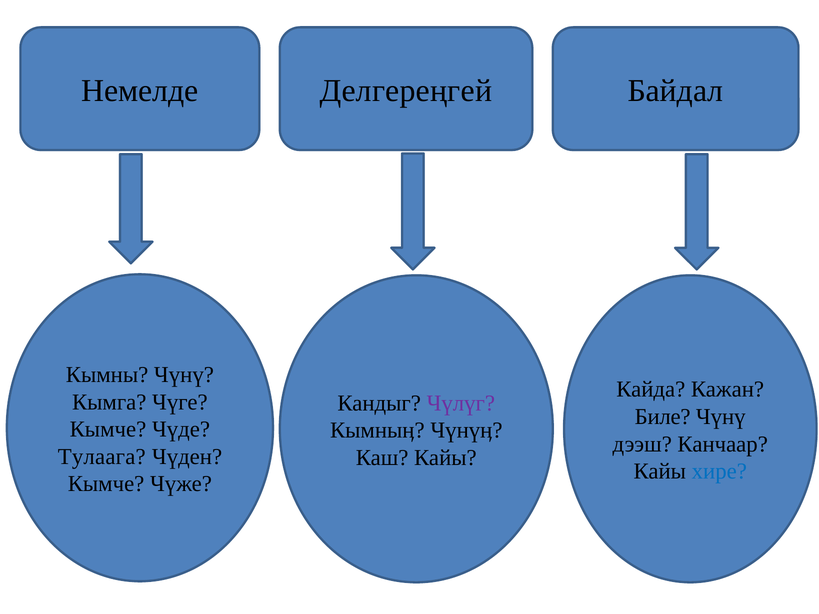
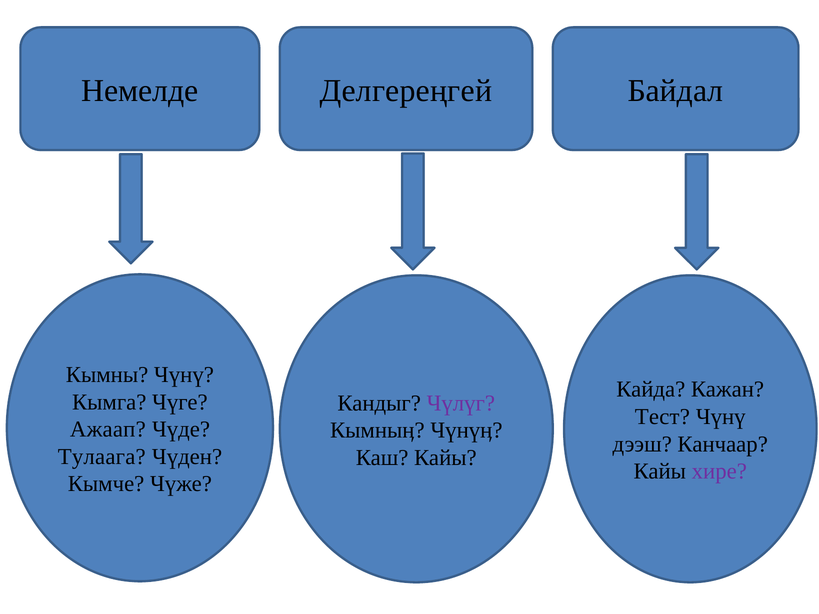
Биле: Биле -> Тест (662, 417)
Кымче: Кымче -> Ажаап (108, 429)
хире colour: blue -> purple (719, 472)
